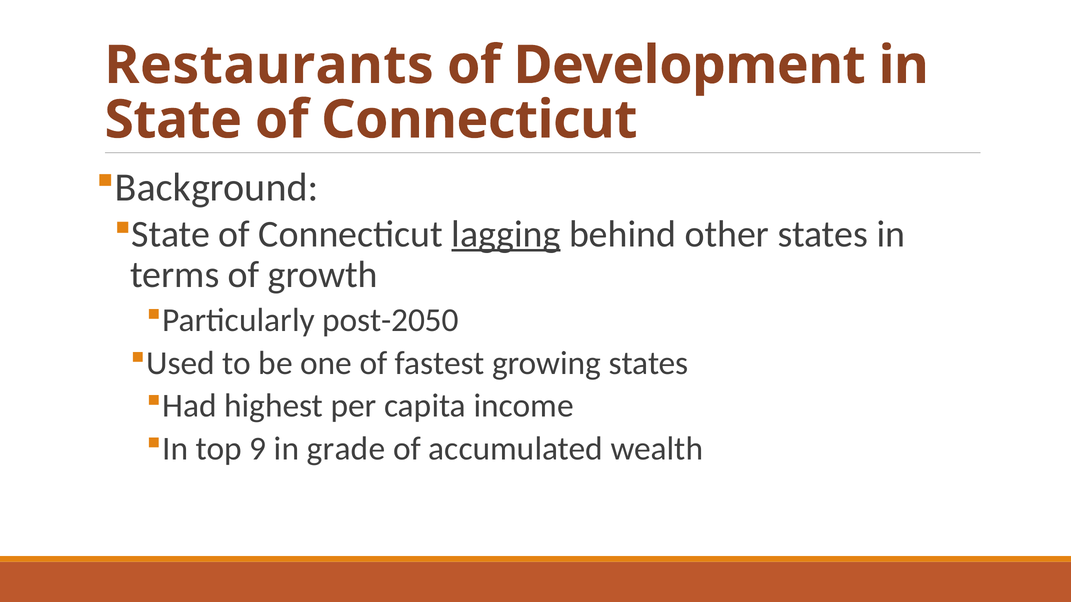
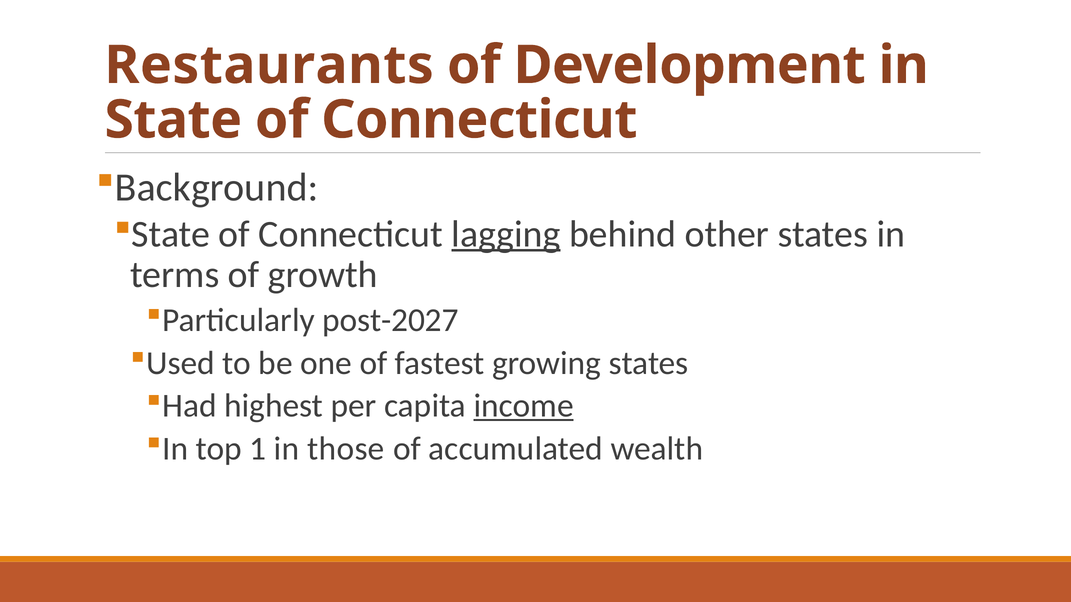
post-2050: post-2050 -> post-2027 (391, 320)
income underline: none -> present (524, 406)
9: 9 -> 1 (258, 449)
grade: grade -> those (346, 449)
